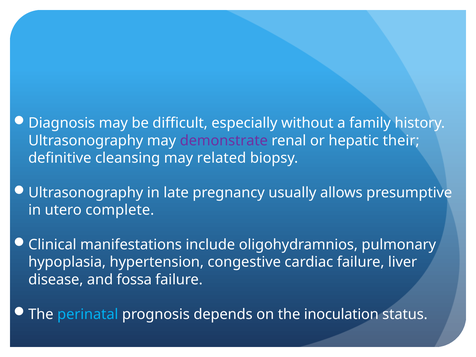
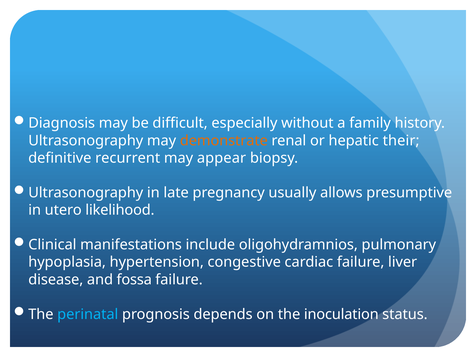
demonstrate colour: purple -> orange (224, 141)
cleansing: cleansing -> recurrent (128, 158)
related: related -> appear (221, 158)
complete: complete -> likelihood (120, 210)
